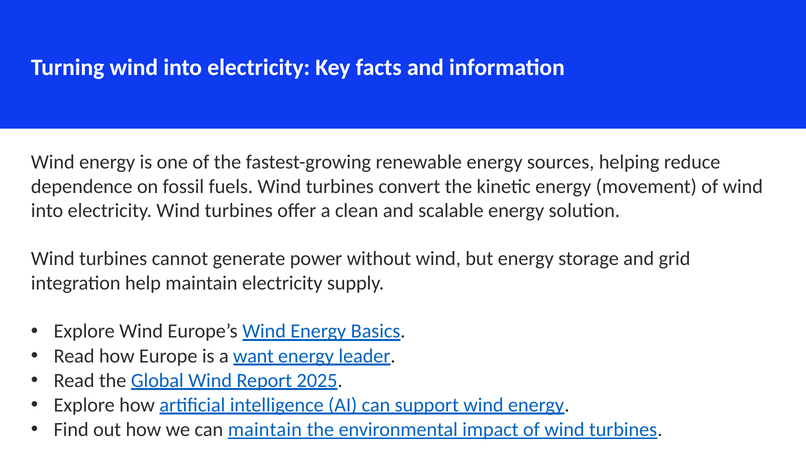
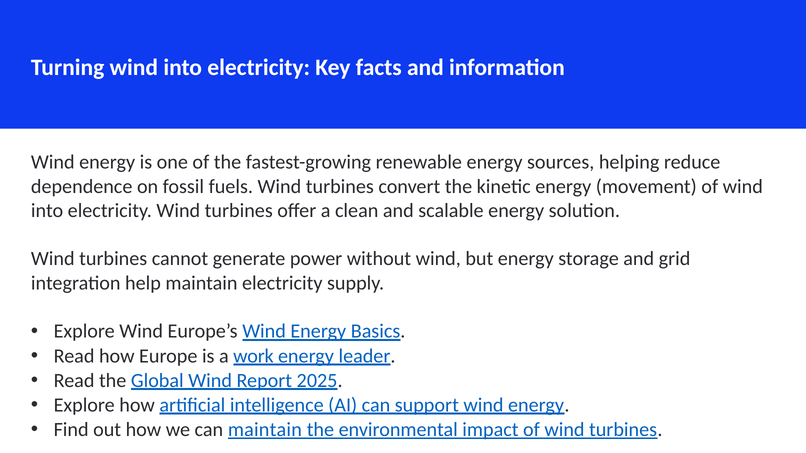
want: want -> work (253, 356)
